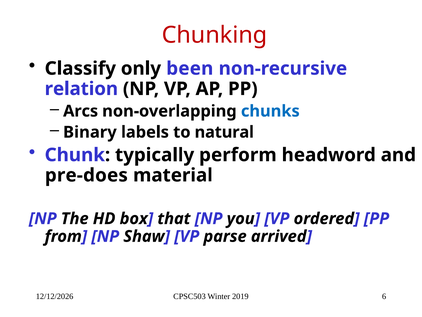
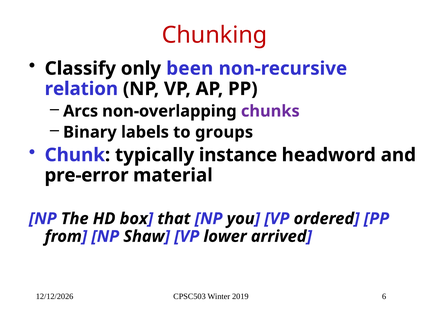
chunks colour: blue -> purple (270, 111)
natural: natural -> groups (224, 132)
perform: perform -> instance (238, 155)
pre-does: pre-does -> pre-error (87, 175)
parse: parse -> lower (225, 236)
